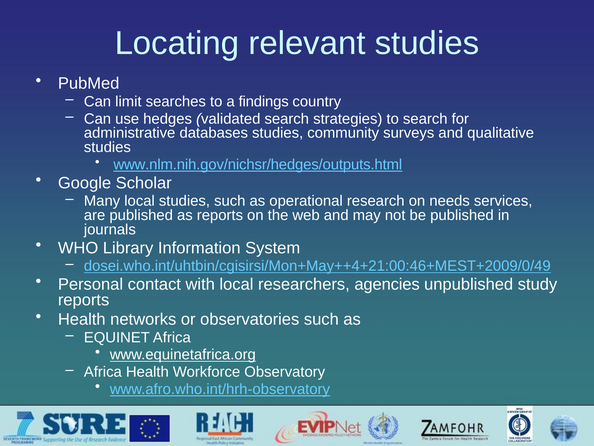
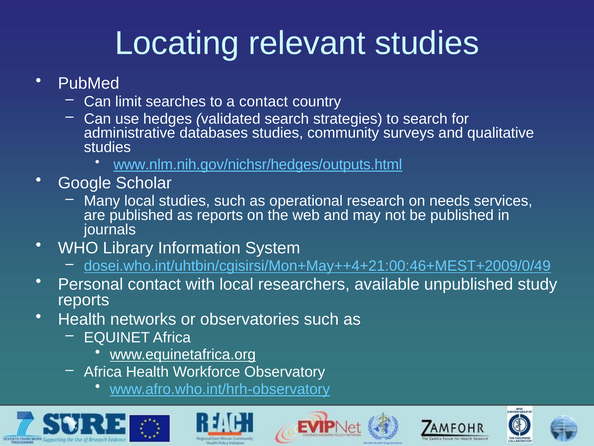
a findings: findings -> contact (264, 101)
agencies: agencies -> available (387, 284)
